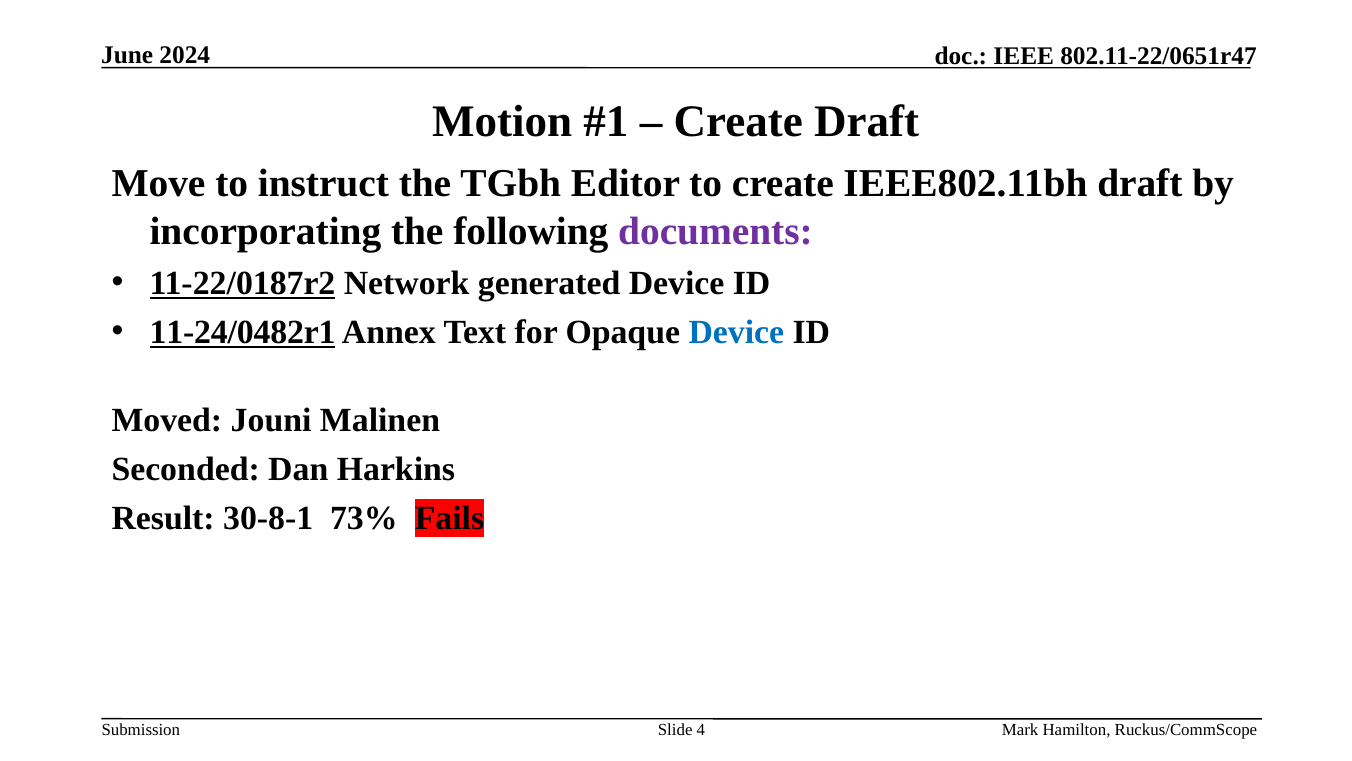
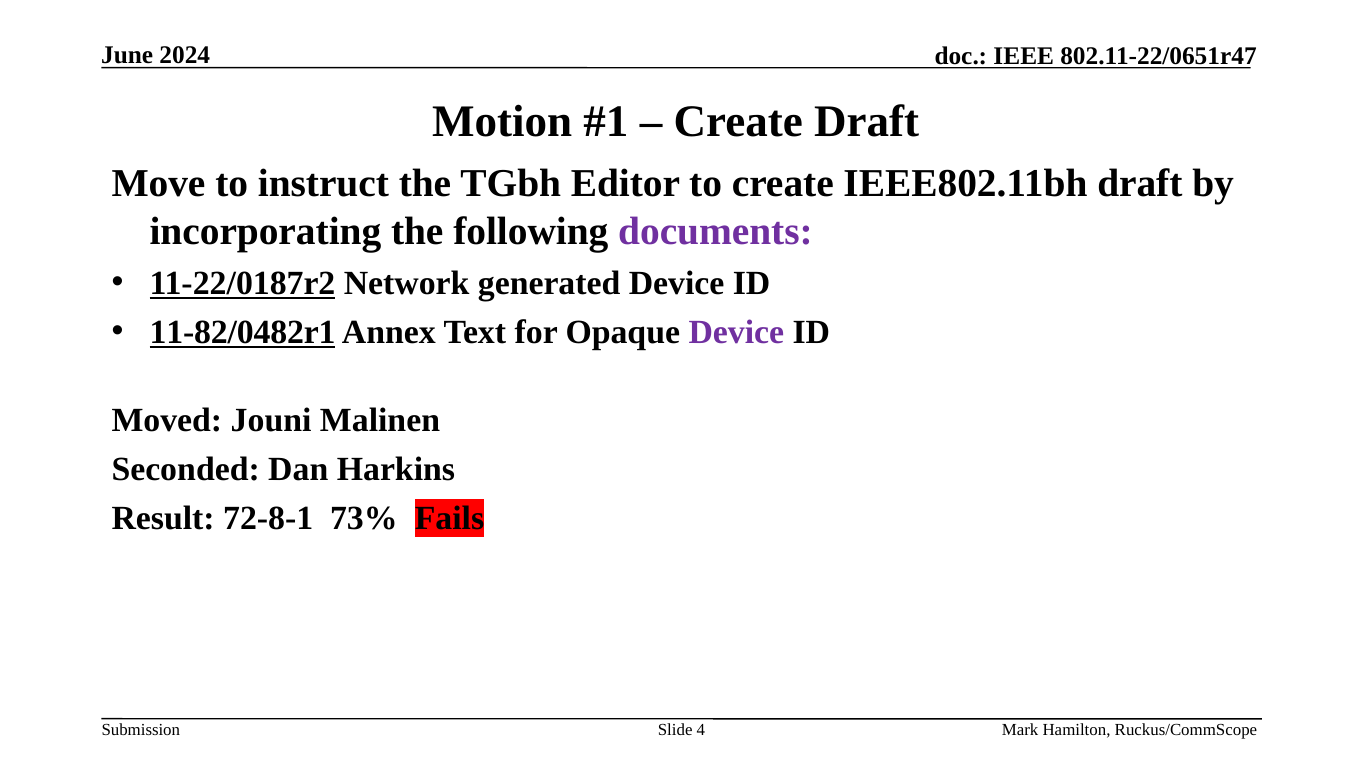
11-24/0482r1: 11-24/0482r1 -> 11-82/0482r1 (243, 332)
Device colour: blue -> purple (736, 332)
30-8-1: 30-8-1 -> 72-8-1 (268, 518)
